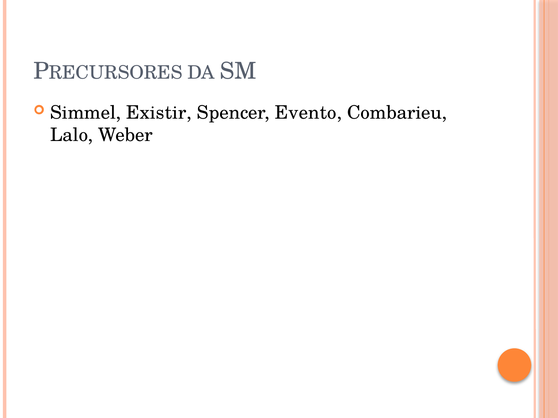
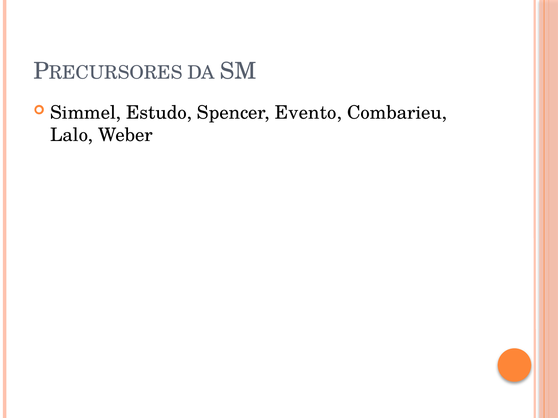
Existir: Existir -> Estudo (159, 113)
